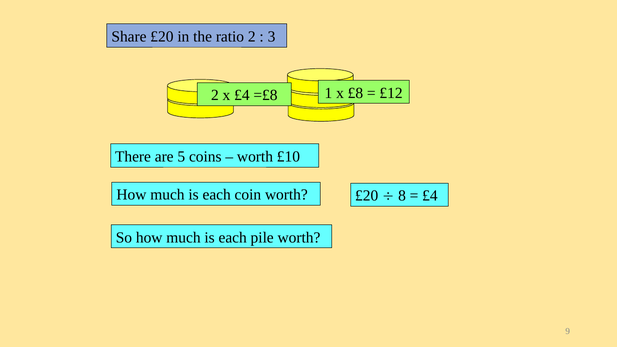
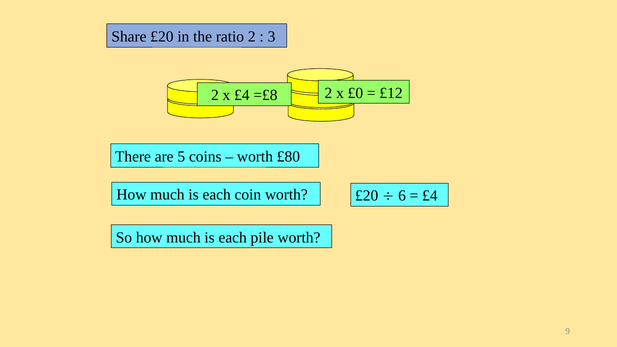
=£8 1: 1 -> 2 (328, 93)
£8: £8 -> £0 (355, 93)
£10: £10 -> £80 (288, 157)
8: 8 -> 6 (402, 196)
